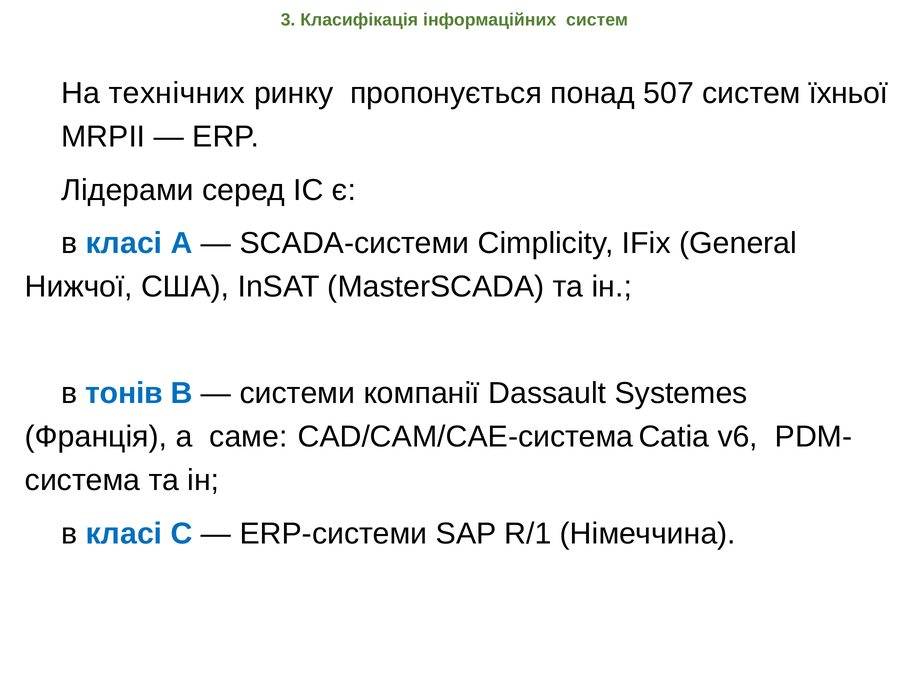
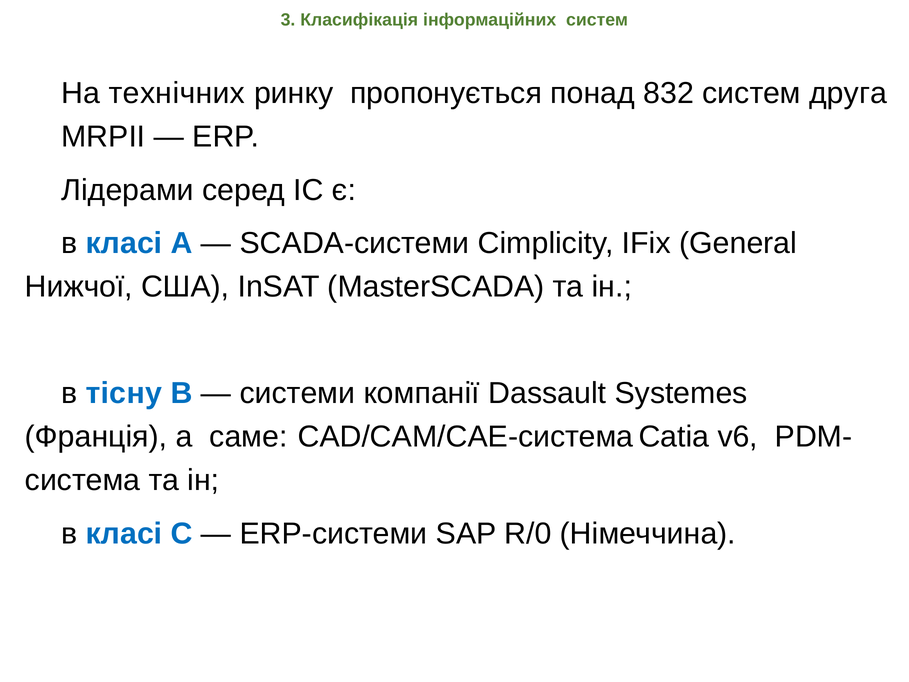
507: 507 -> 832 (669, 93)
їхньої: їхньої -> друга (848, 93)
тонів: тонів -> тісну (124, 393)
R/1: R/1 -> R/0 (528, 533)
